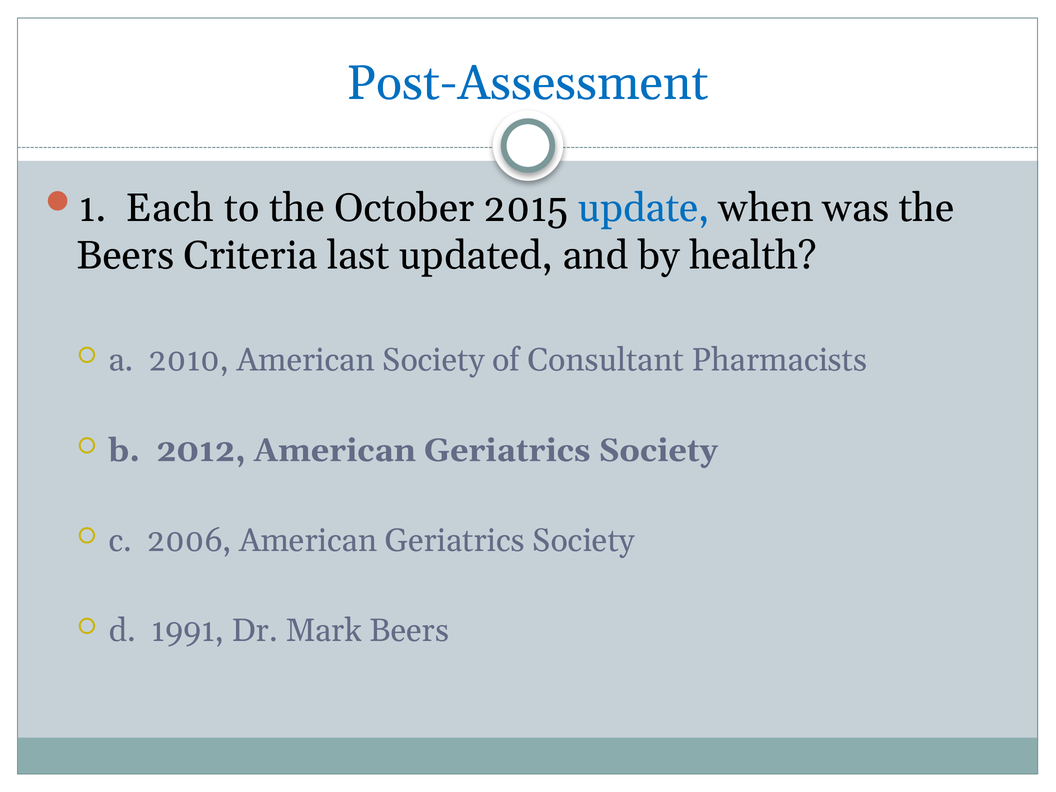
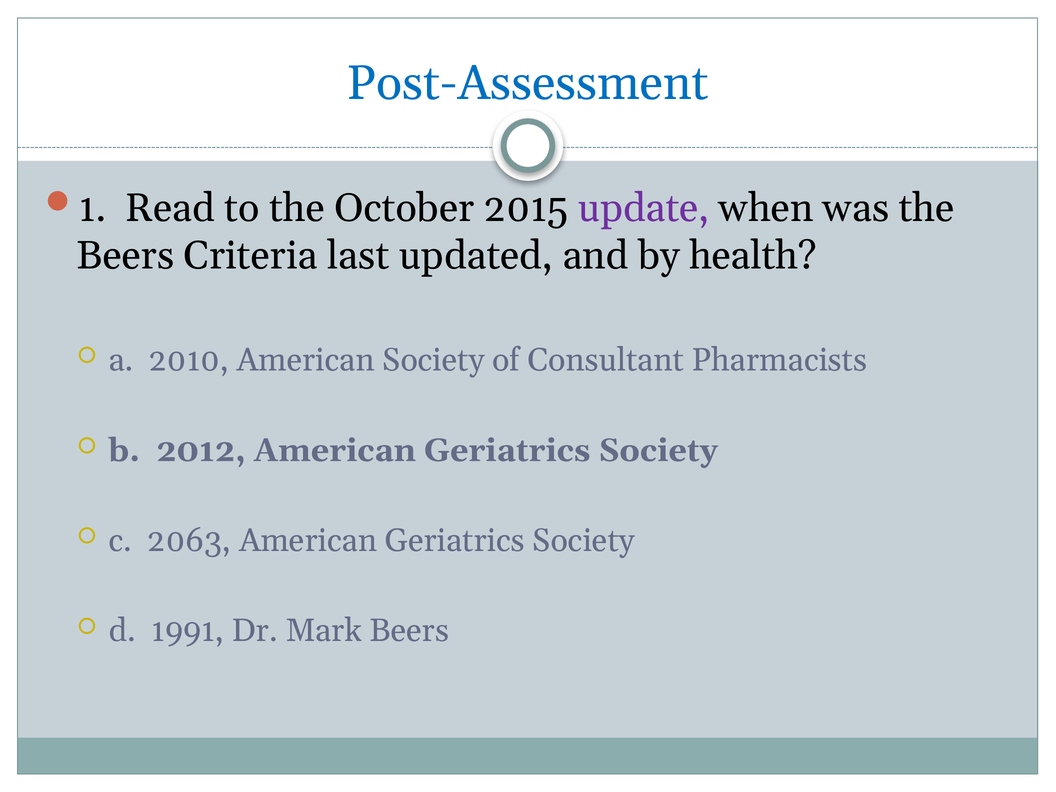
Each: Each -> Read (170, 208)
update colour: blue -> purple (644, 208)
2006: 2006 -> 2063 (189, 541)
